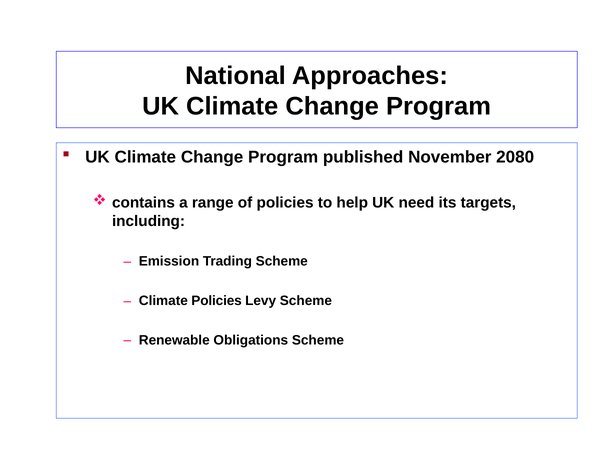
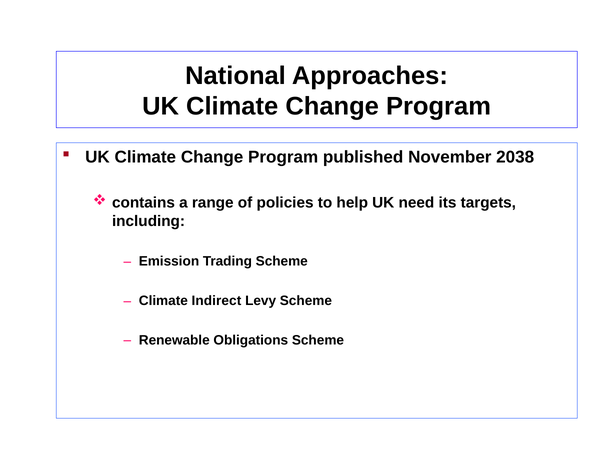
2080: 2080 -> 2038 (515, 158)
Climate Policies: Policies -> Indirect (216, 301)
